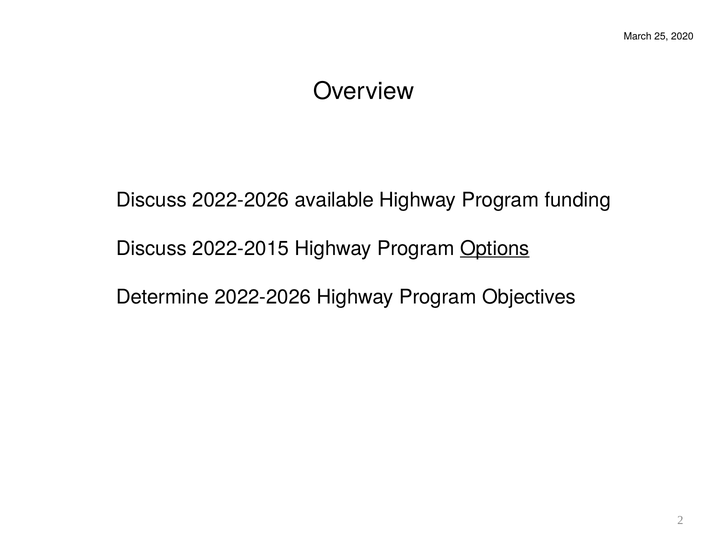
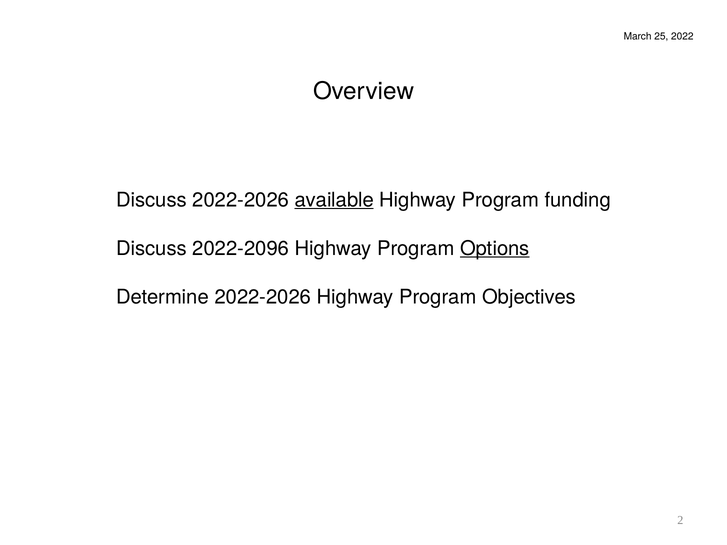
2020: 2020 -> 2022 (682, 36)
available underline: none -> present (334, 200)
2022-2015: 2022-2015 -> 2022-2096 (241, 249)
